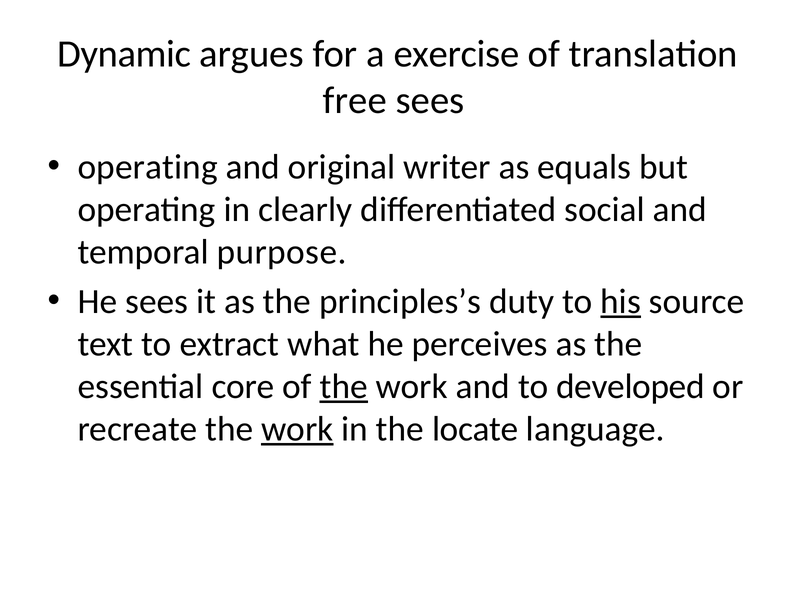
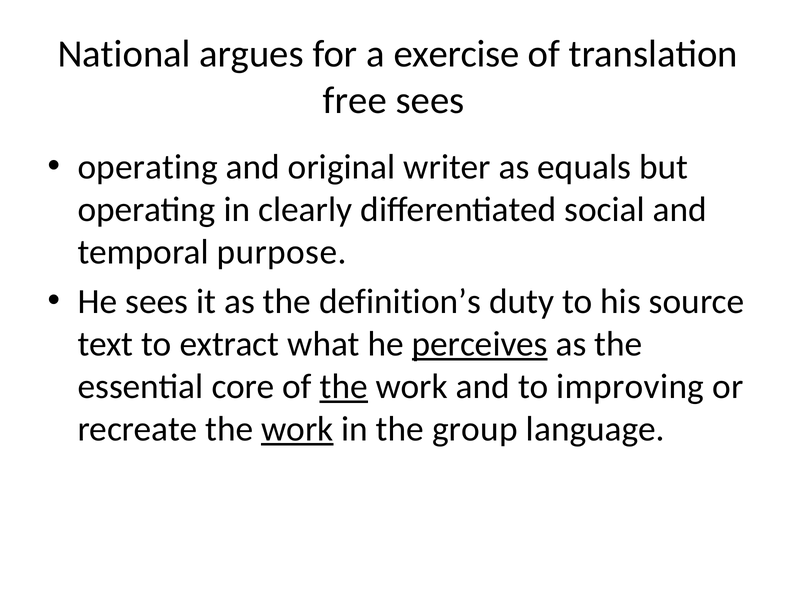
Dynamic: Dynamic -> National (124, 54)
principles’s: principles’s -> definition’s (400, 302)
his underline: present -> none (621, 302)
perceives underline: none -> present (480, 344)
developed: developed -> improving (630, 387)
locate: locate -> group (475, 429)
